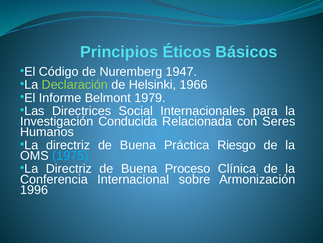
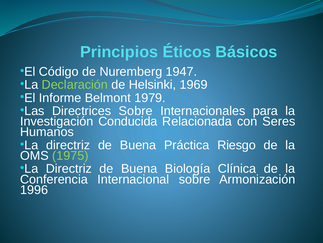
1966: 1966 -> 1969 (194, 85)
Directrices Social: Social -> Sobre (136, 111)
1975 colour: light blue -> light green (70, 155)
Proceso: Proceso -> Biología (188, 168)
